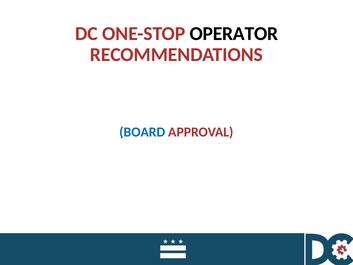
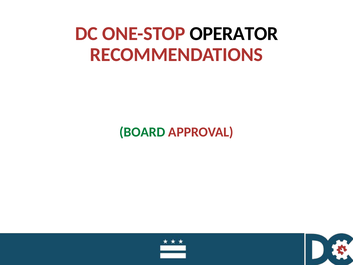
BOARD colour: blue -> green (142, 132)
